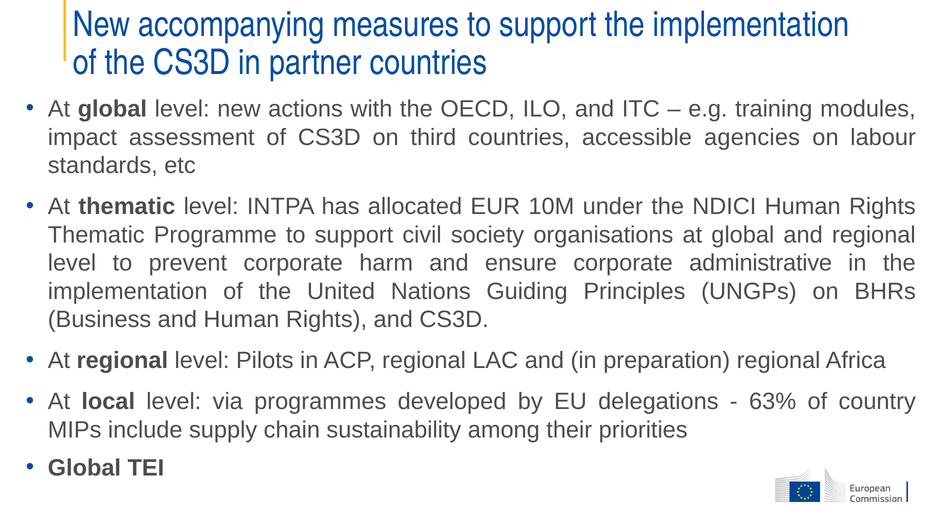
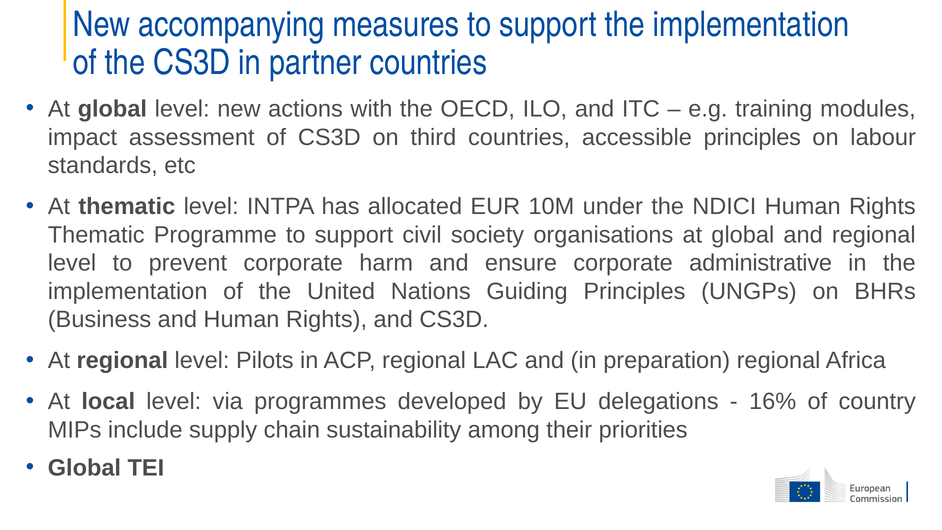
accessible agencies: agencies -> principles (752, 137)
63%: 63% -> 16% (773, 402)
